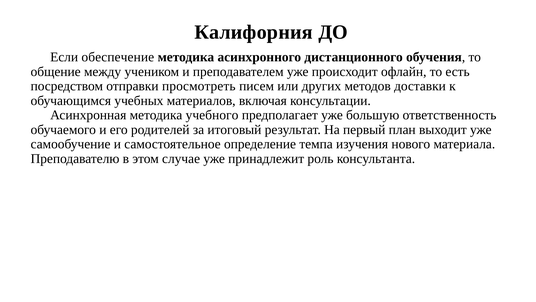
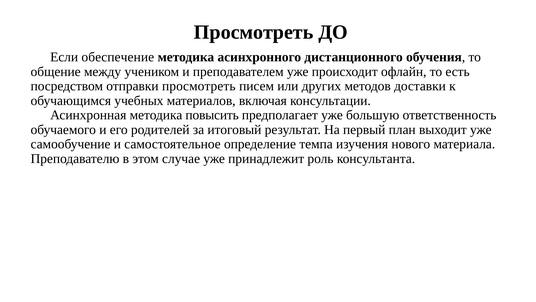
Калифорния: Калифорния -> Просмотреть (254, 32)
учебного: учебного -> повысить (212, 115)
